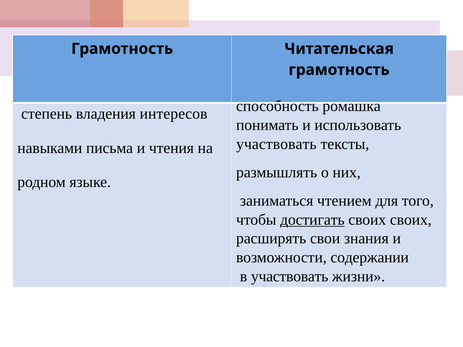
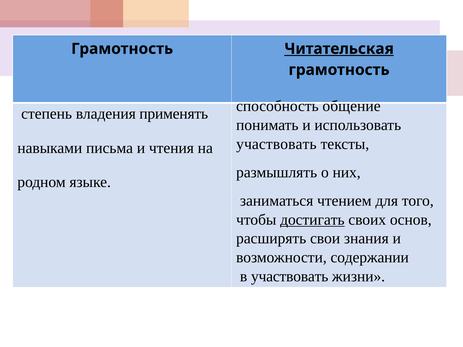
Читательская underline: none -> present (339, 49)
ромашка: ромашка -> общение (352, 106)
интересов: интересов -> применять (174, 114)
своих своих: своих -> основ (411, 220)
